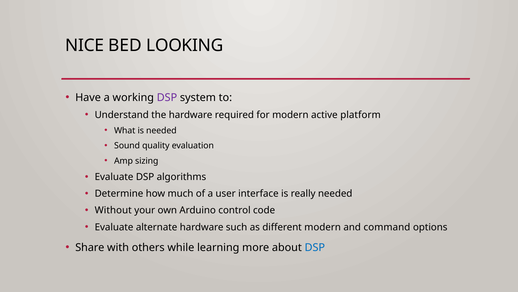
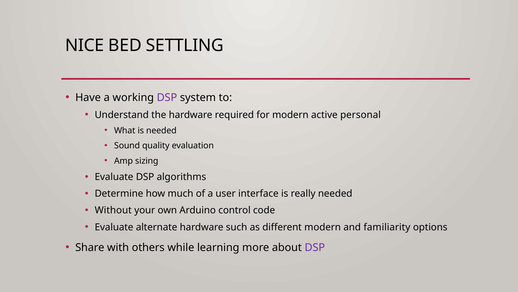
LOOKING: LOOKING -> SETTLING (185, 45)
platform: platform -> personal (360, 115)
command: command -> familiarity (387, 227)
DSP colour: blue -> purple (315, 247)
